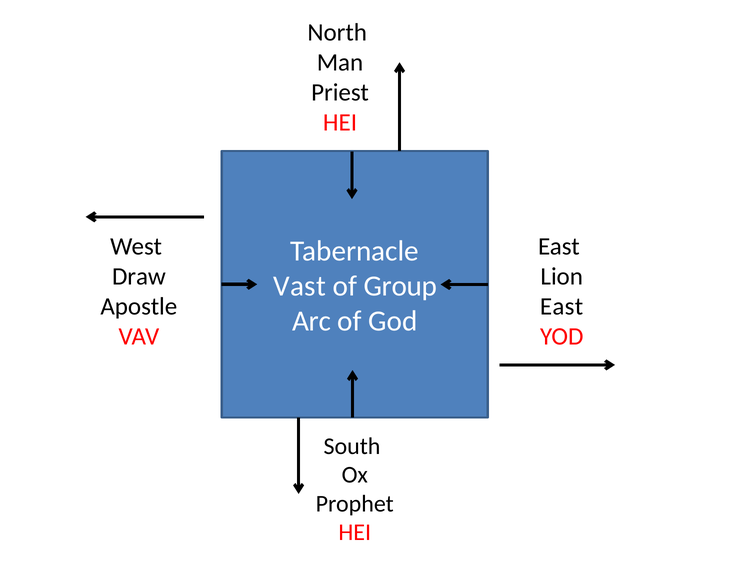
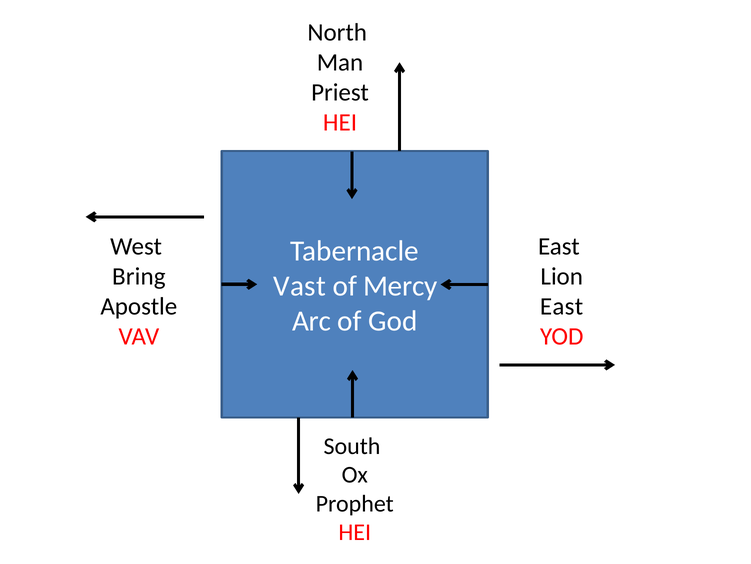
Draw: Draw -> Bring (139, 276)
Group: Group -> Mercy (400, 286)
